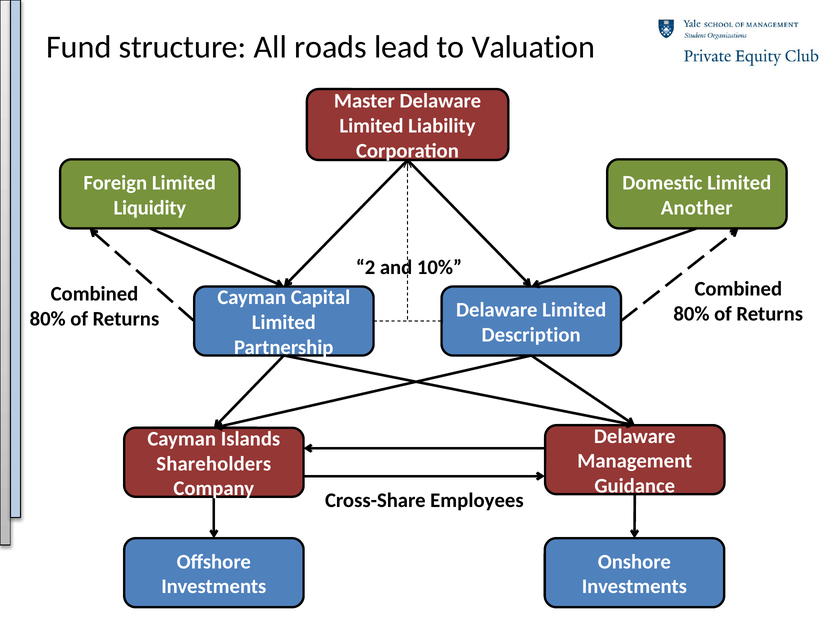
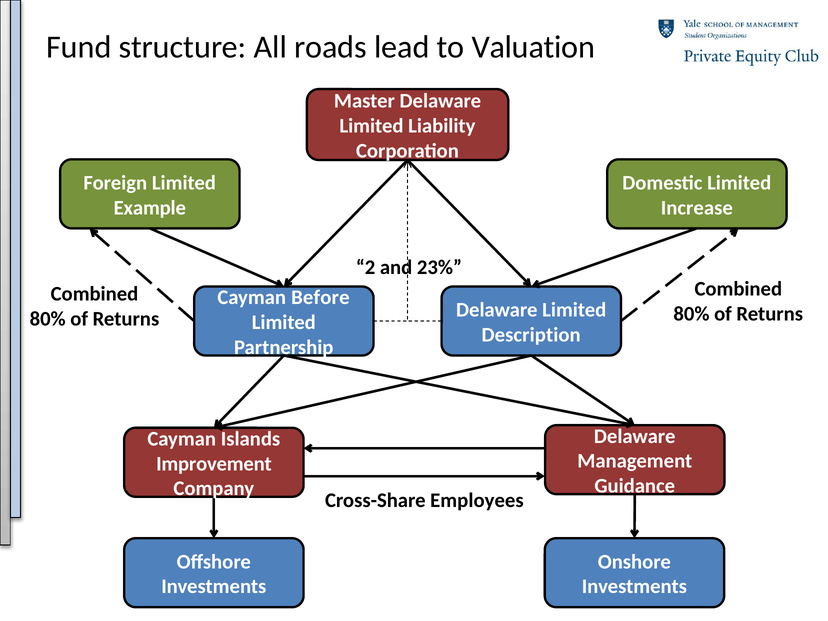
Liquidity: Liquidity -> Example (150, 208)
Another: Another -> Increase (697, 208)
10%: 10% -> 23% (439, 267)
Capital: Capital -> Before (320, 298)
Shareholders: Shareholders -> Improvement (214, 464)
